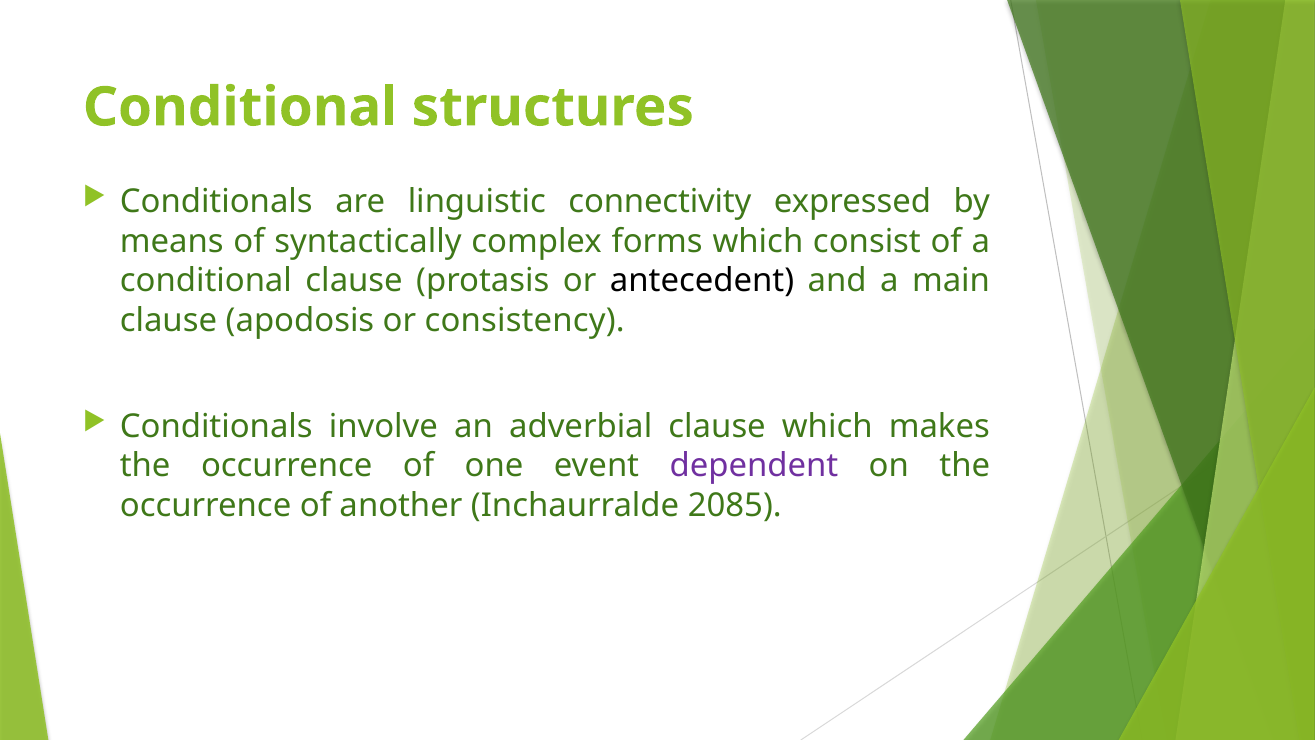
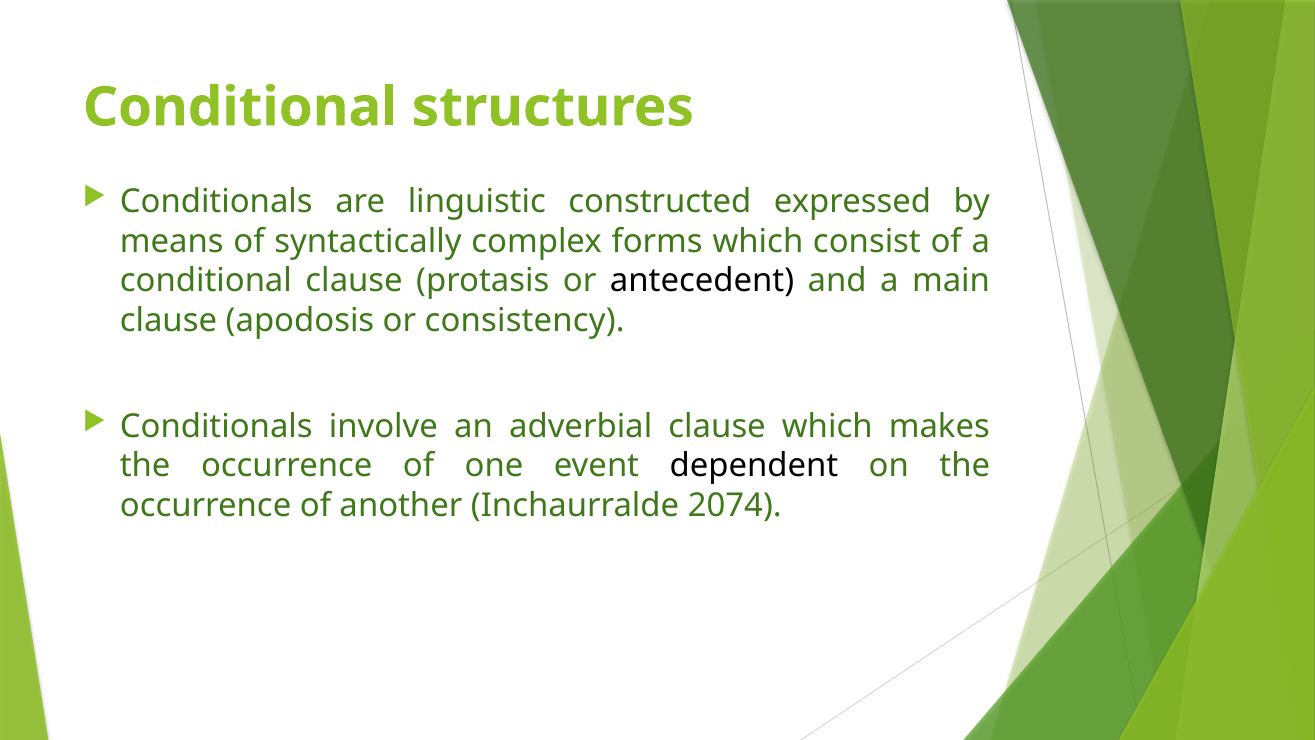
connectivity: connectivity -> constructed (660, 202)
dependent colour: purple -> black (754, 466)
2085: 2085 -> 2074 (735, 505)
